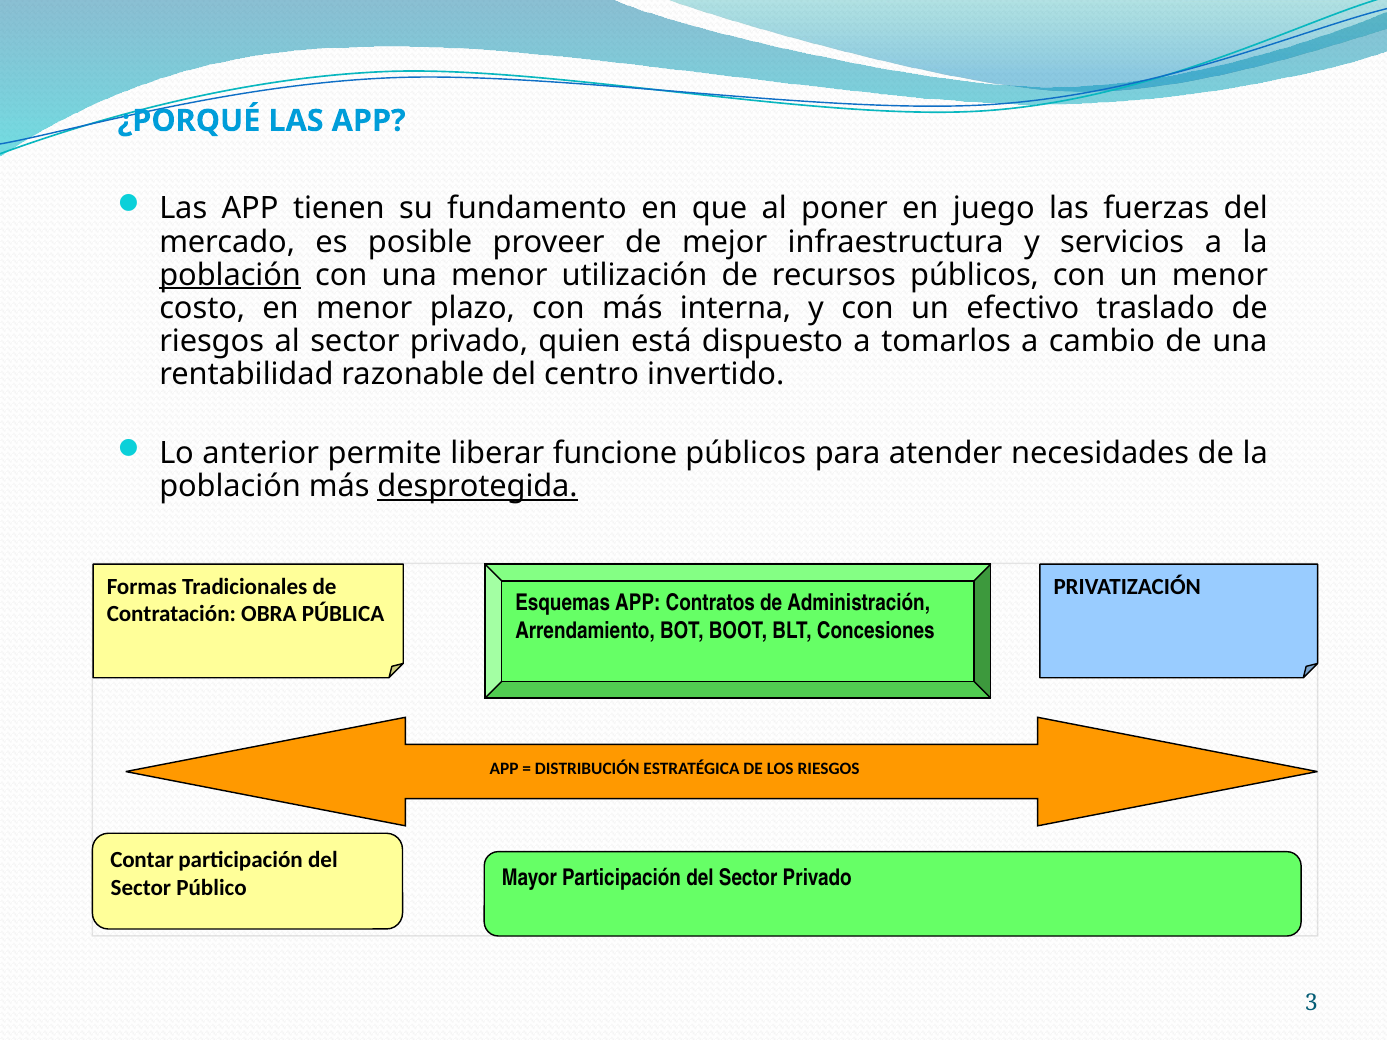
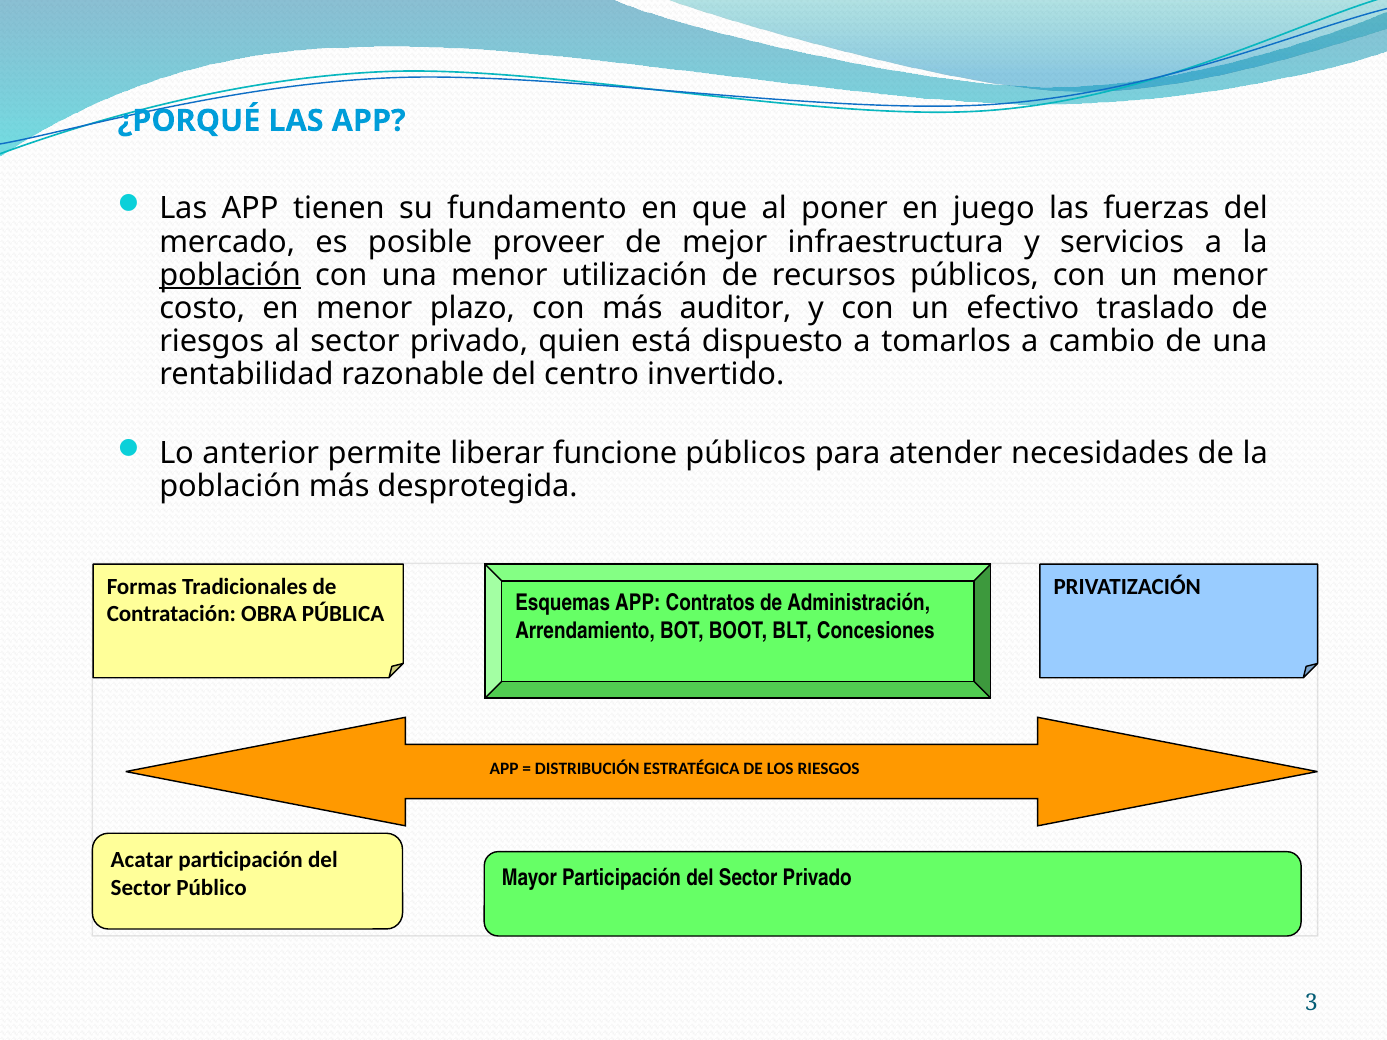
interna: interna -> auditor (736, 308)
desprotegida underline: present -> none (478, 487)
Contar: Contar -> Acatar (142, 860)
